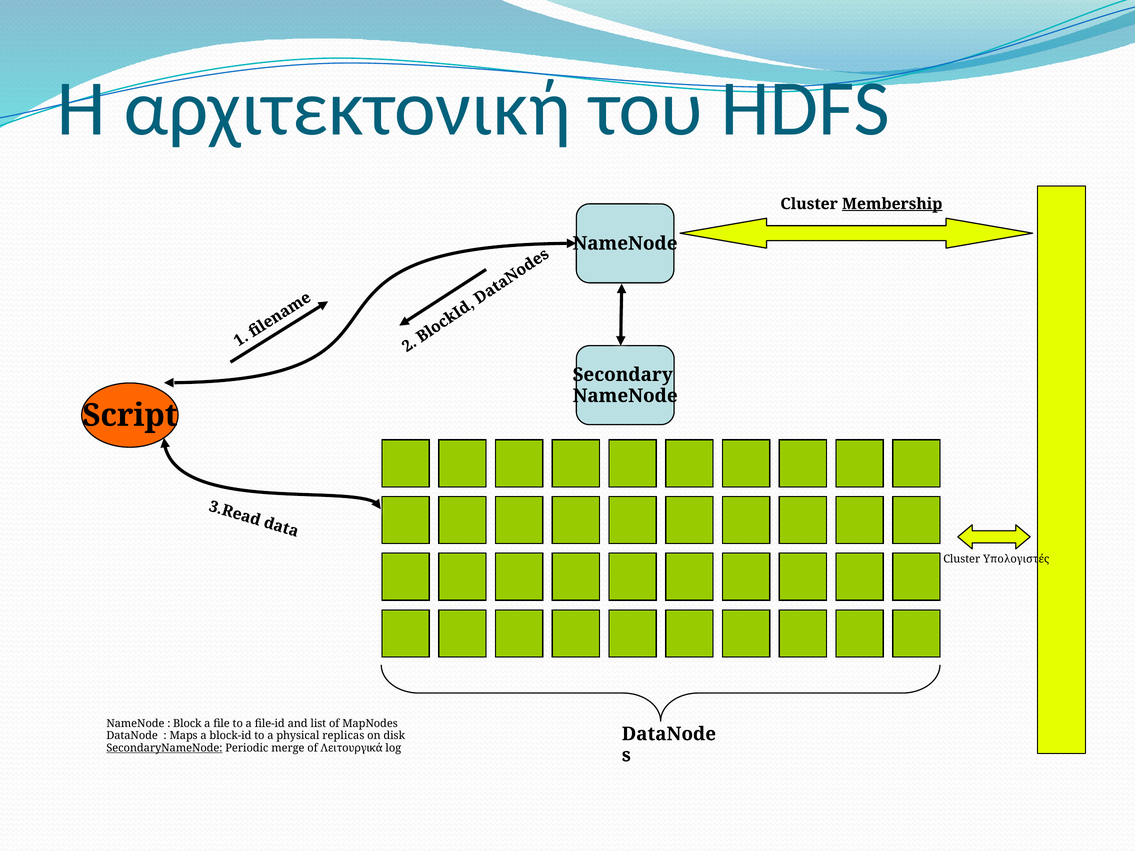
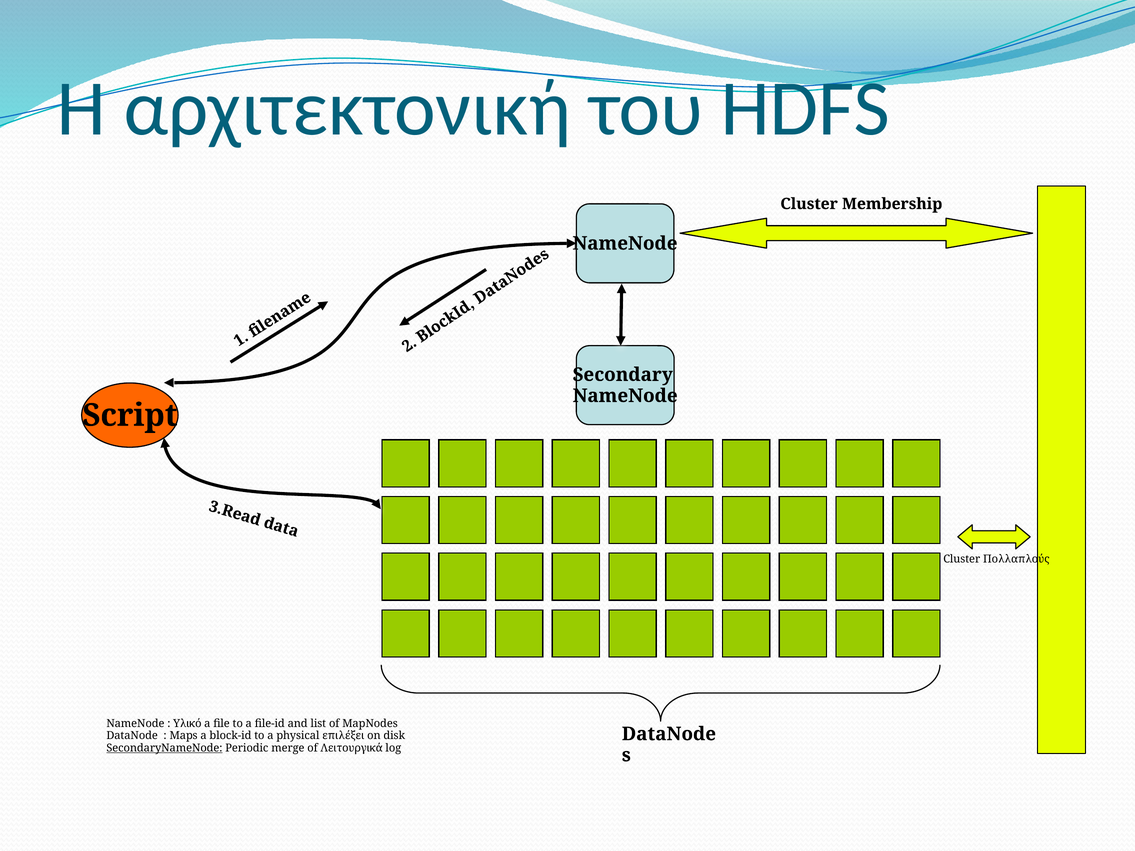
Membership underline: present -> none (892, 204)
Υπολογιστές: Υπολογιστές -> Πολλαπλούς (1016, 559)
Block: Block -> Υλικό (187, 724)
replicas: replicas -> επιλέξει (343, 736)
